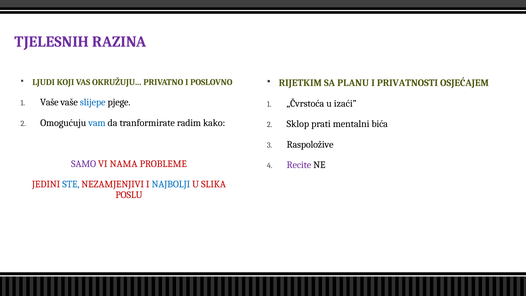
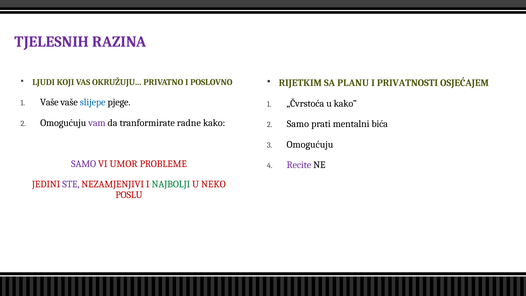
u izaći: izaći -> kako (345, 103)
vam colour: blue -> purple (97, 123)
radim: radim -> radne (189, 123)
Sklop: Sklop -> Samo (298, 124)
Raspoložive: Raspoložive -> Omogućuju (310, 144)
NAMA: NAMA -> UMOR (124, 164)
STE colour: blue -> purple (71, 184)
NAJBOLJI colour: blue -> green (171, 184)
SLIKA: SLIKA -> NEKO (213, 184)
